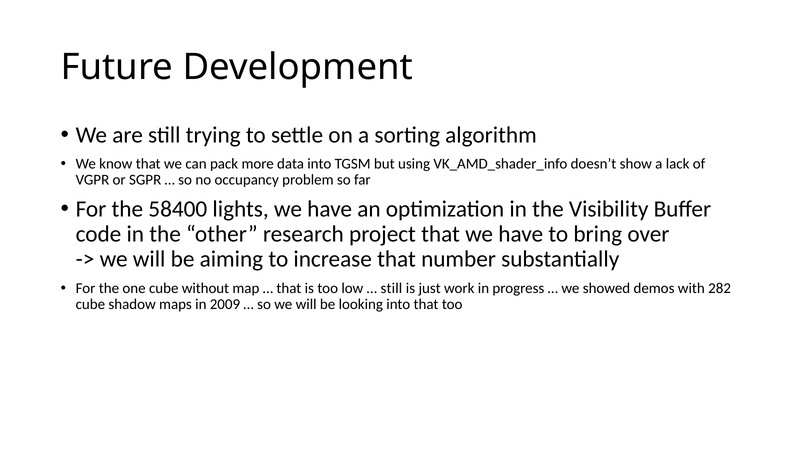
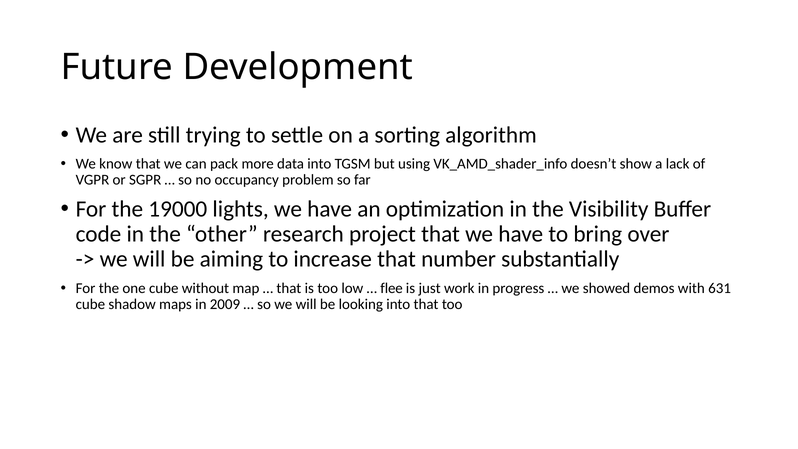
58400: 58400 -> 19000 (178, 209)
still: still -> flee (392, 288)
282: 282 -> 631 (720, 288)
